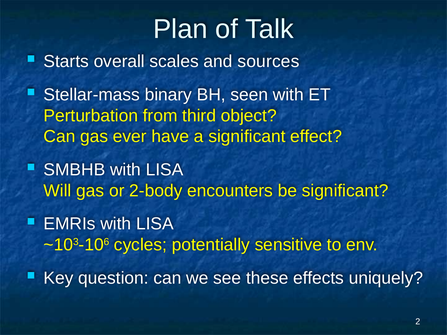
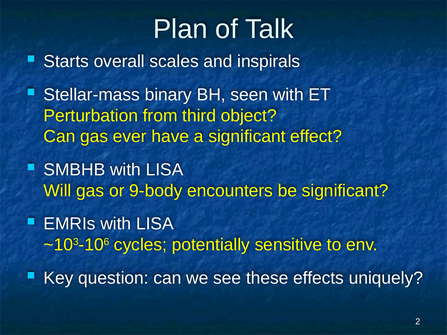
sources: sources -> inspirals (269, 62)
2-body: 2-body -> 9-body (156, 191)
